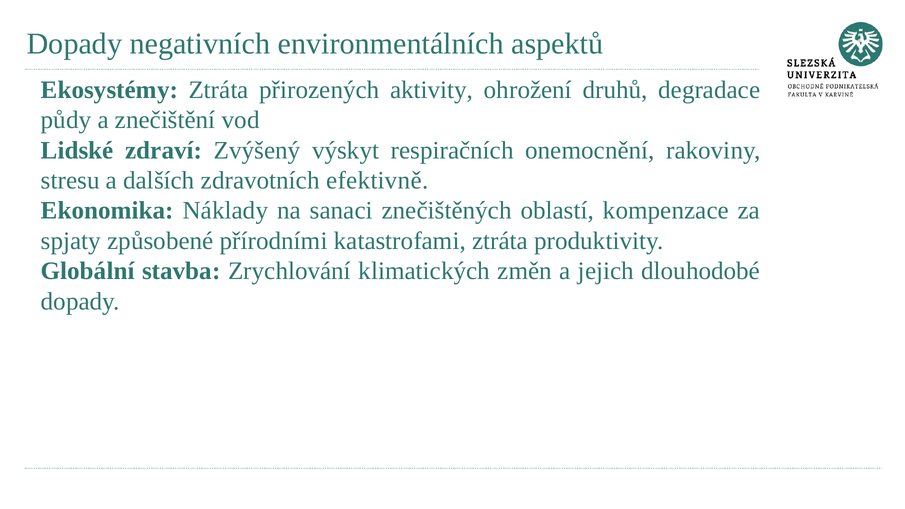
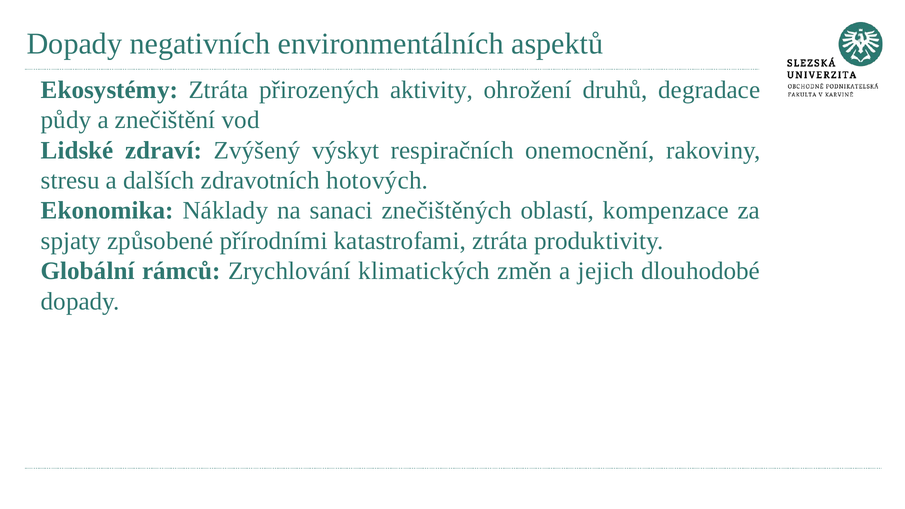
efektivně: efektivně -> hotových (377, 181)
stavba: stavba -> rámců (181, 271)
